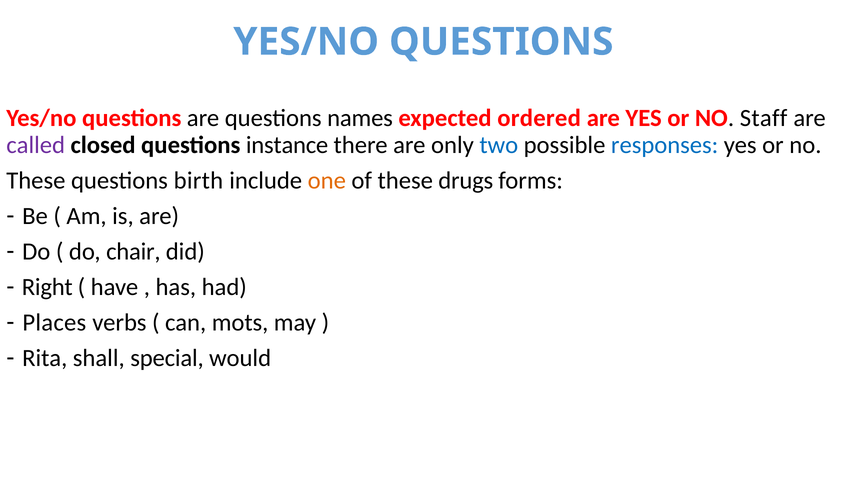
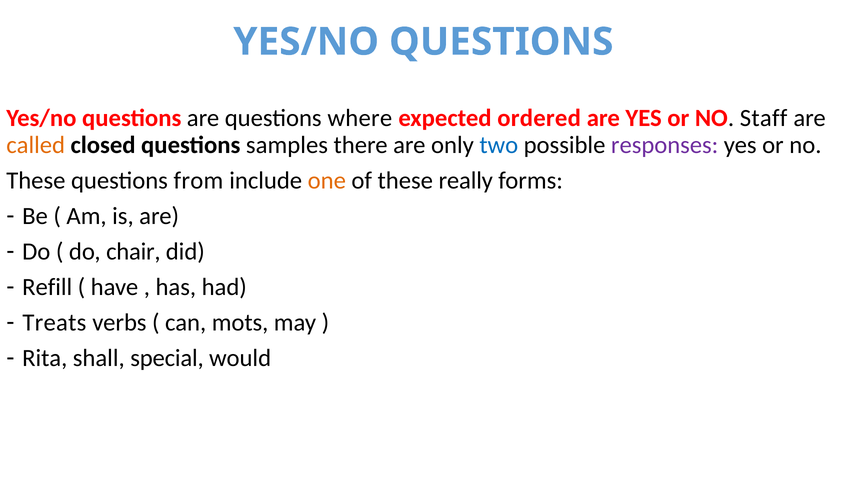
names: names -> where (360, 118)
called colour: purple -> orange (36, 145)
instance: instance -> samples (287, 145)
responses colour: blue -> purple (665, 145)
birth: birth -> from (198, 180)
drugs: drugs -> really (466, 180)
Right: Right -> Refill (47, 287)
Places: Places -> Treats (54, 322)
